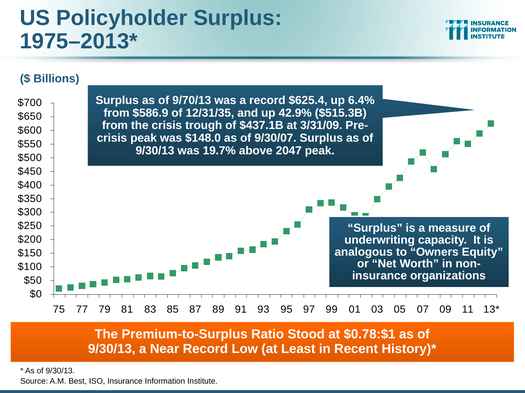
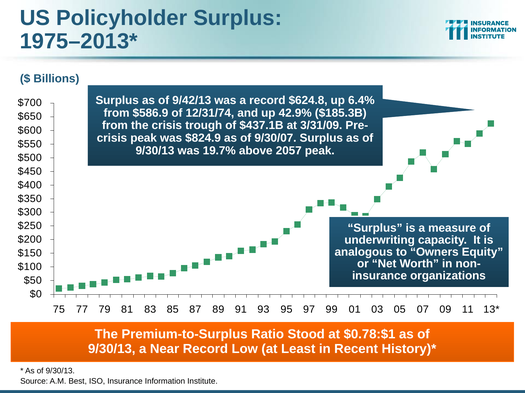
9/70/13: 9/70/13 -> 9/42/13 (192, 100)
$625.4: $625.4 -> $624.8 (308, 100)
12/31/35: 12/31/35 -> 12/31/74 (210, 113)
$515.3B: $515.3B -> $185.3B (341, 113)
$148.0: $148.0 -> $824.9 (203, 138)
2047: 2047 -> 2057 (289, 151)
